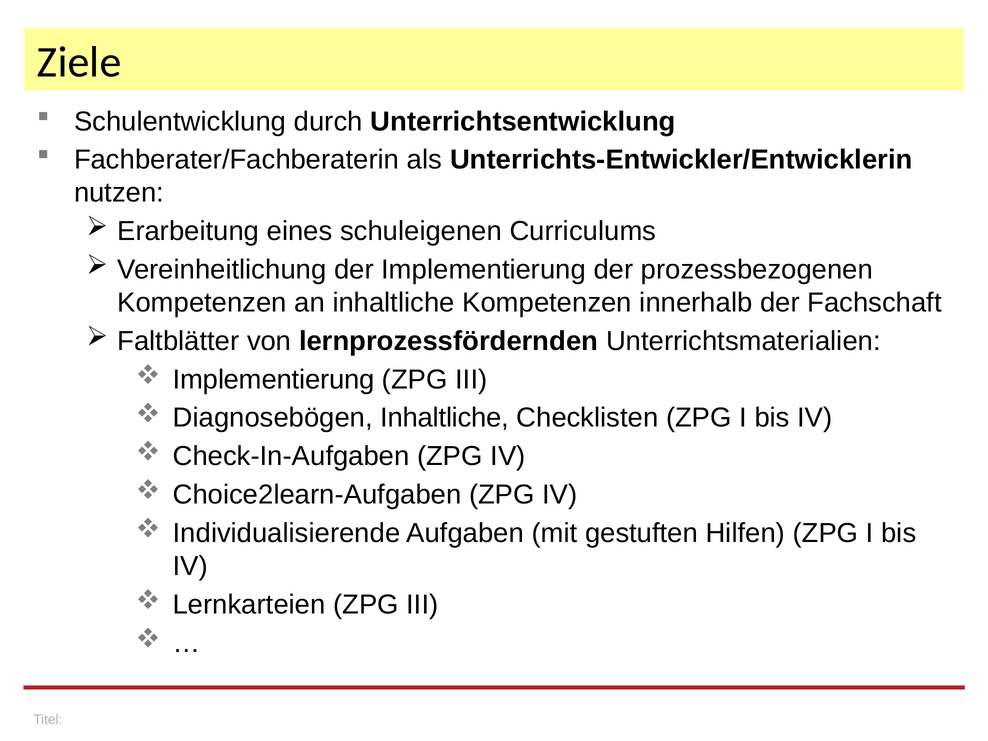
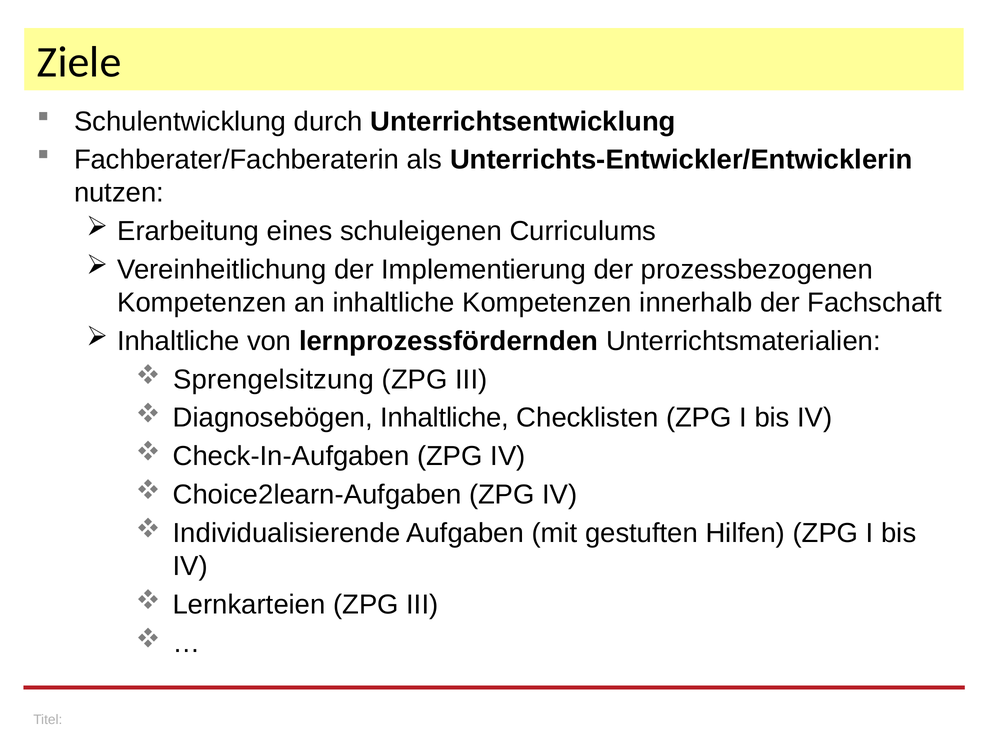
Faltblätter: Faltblätter -> Inhaltliche (178, 341)
Implementierung: Implementierung -> Sprengelsitzung (273, 379)
